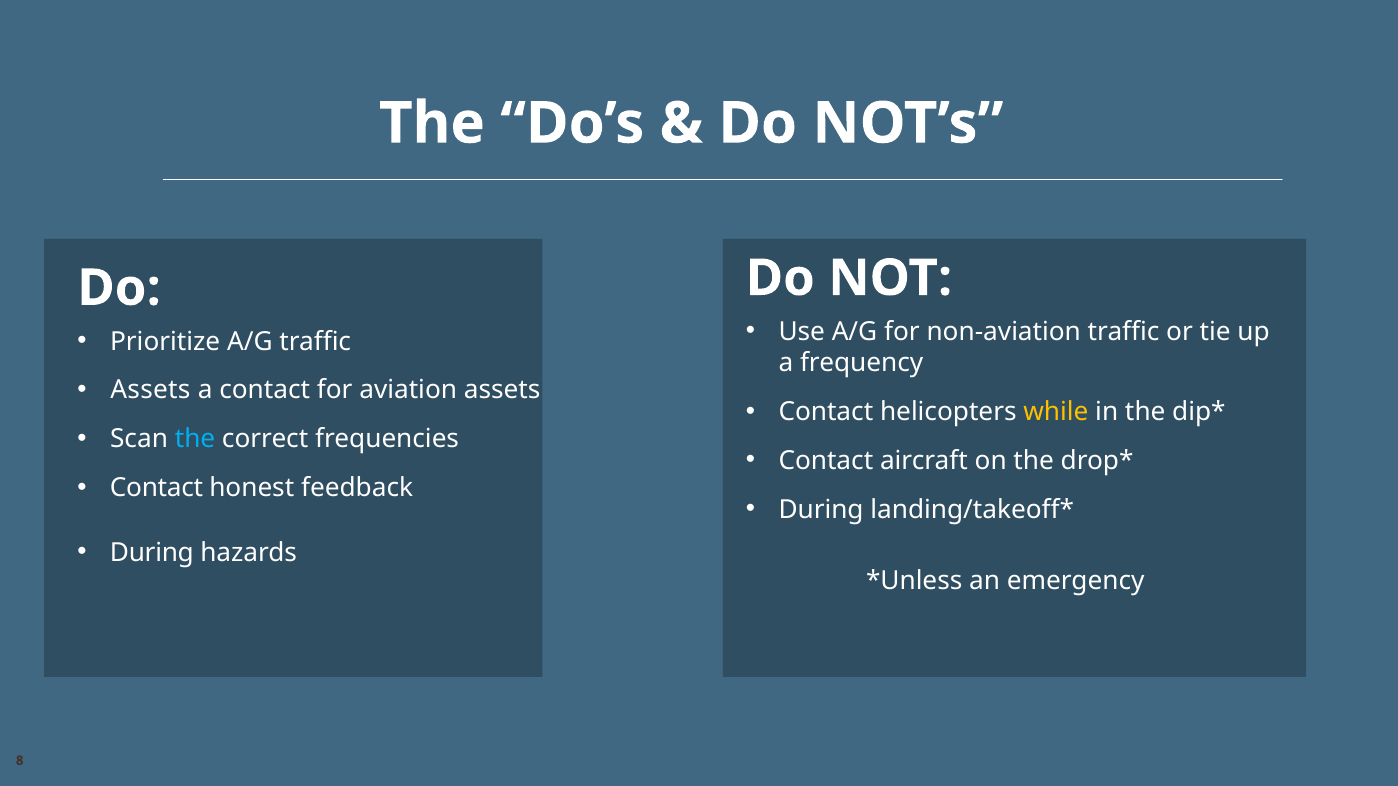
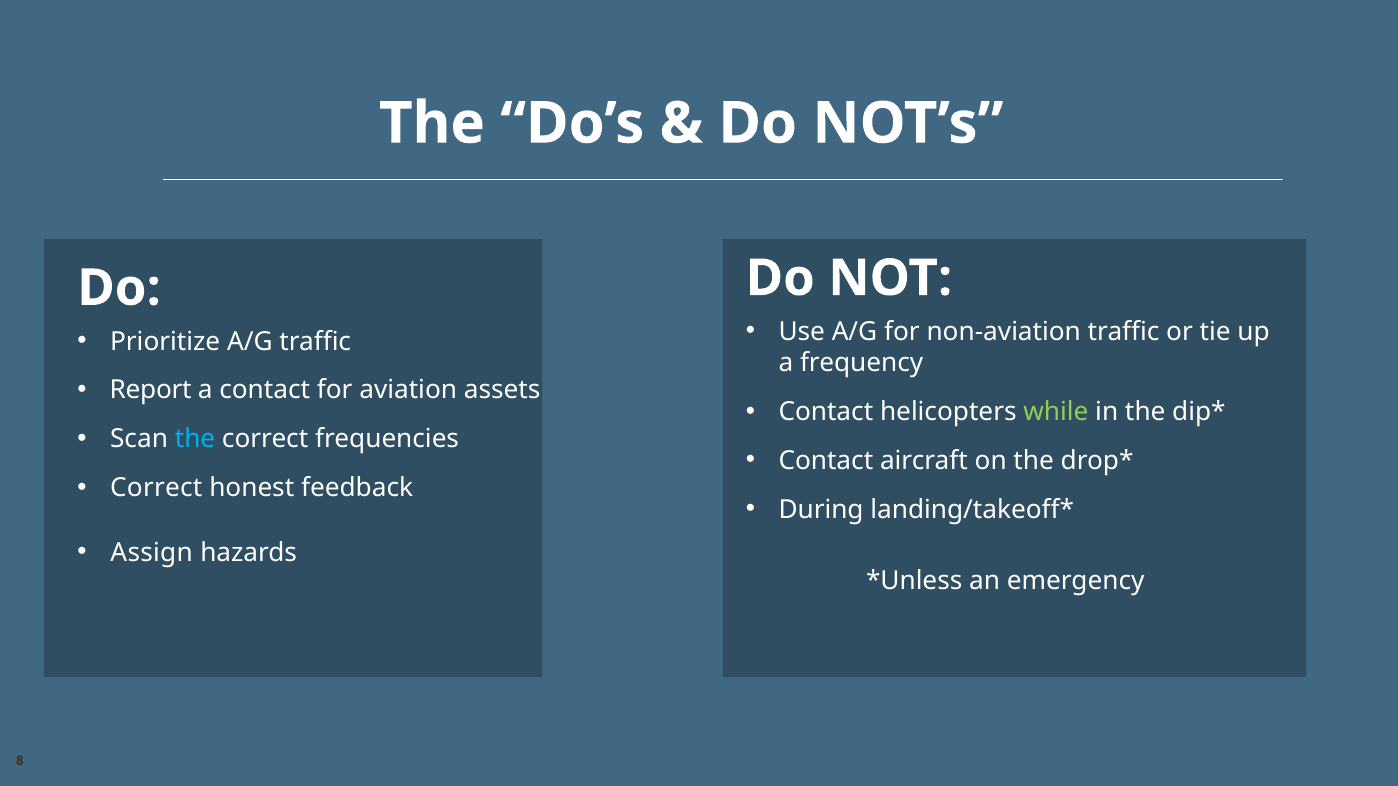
Assets: Assets -> Report (151, 390)
while colour: yellow -> light green (1056, 412)
Contact: Contact -> Correct (156, 488)
During: During -> Assign (152, 553)
